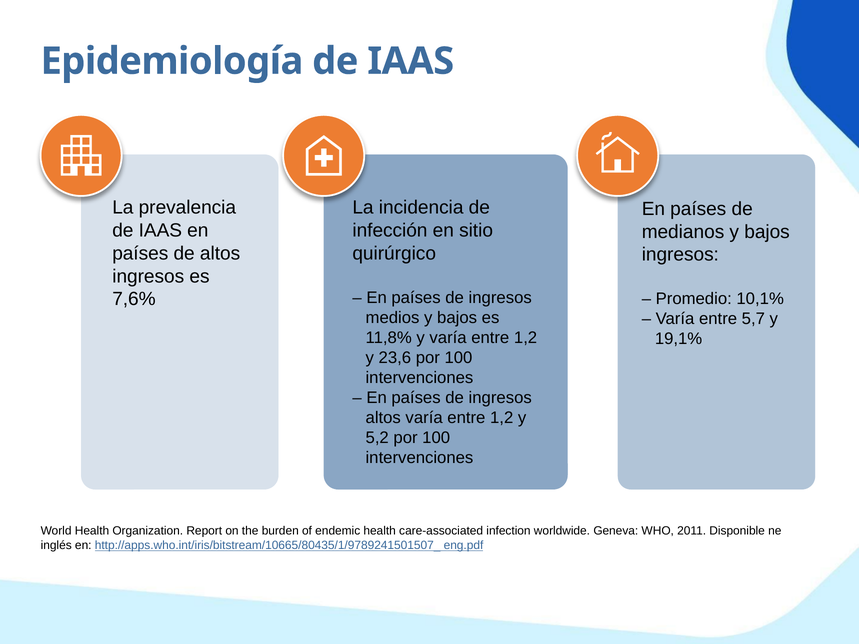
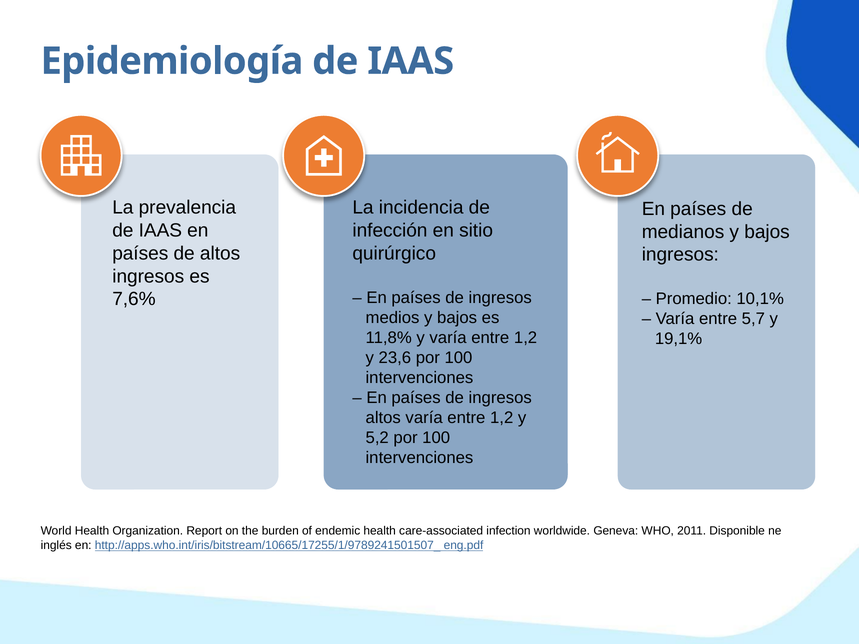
http://apps.who.int/iris/bitstream/10665/80435/1/9789241501507_: http://apps.who.int/iris/bitstream/10665/80435/1/9789241501507_ -> http://apps.who.int/iris/bitstream/10665/17255/1/9789241501507_ (268, 546)
